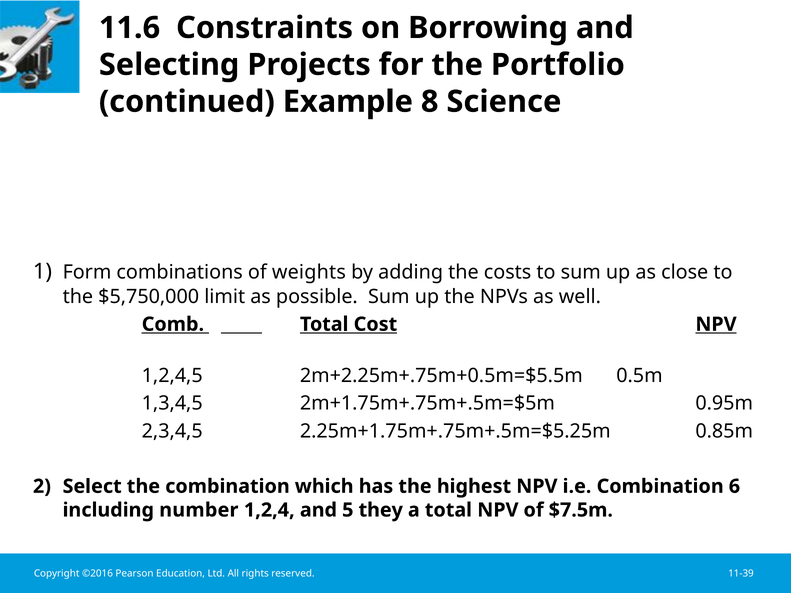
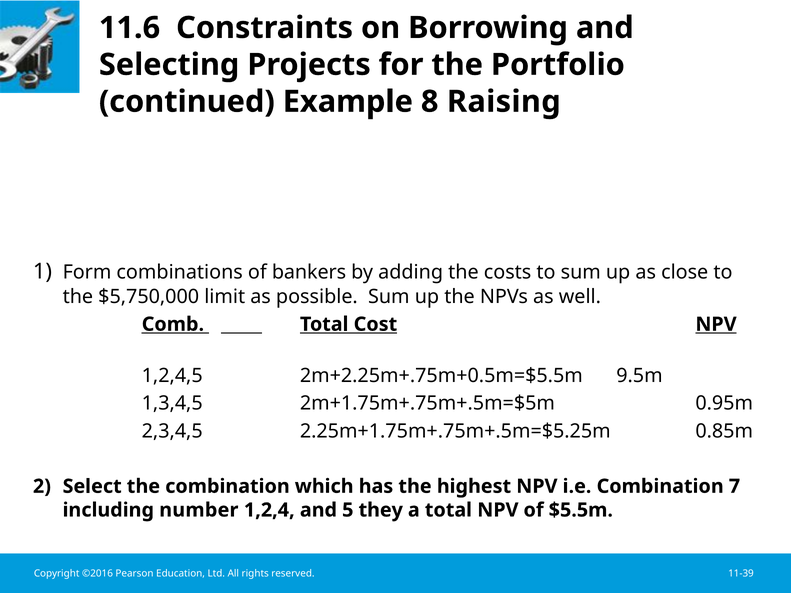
Science: Science -> Raising (504, 102)
weights: weights -> bankers (309, 273)
0.5m: 0.5m -> 9.5m (639, 376)
6: 6 -> 7 (734, 487)
$7.5m: $7.5m -> $5.5m (581, 510)
